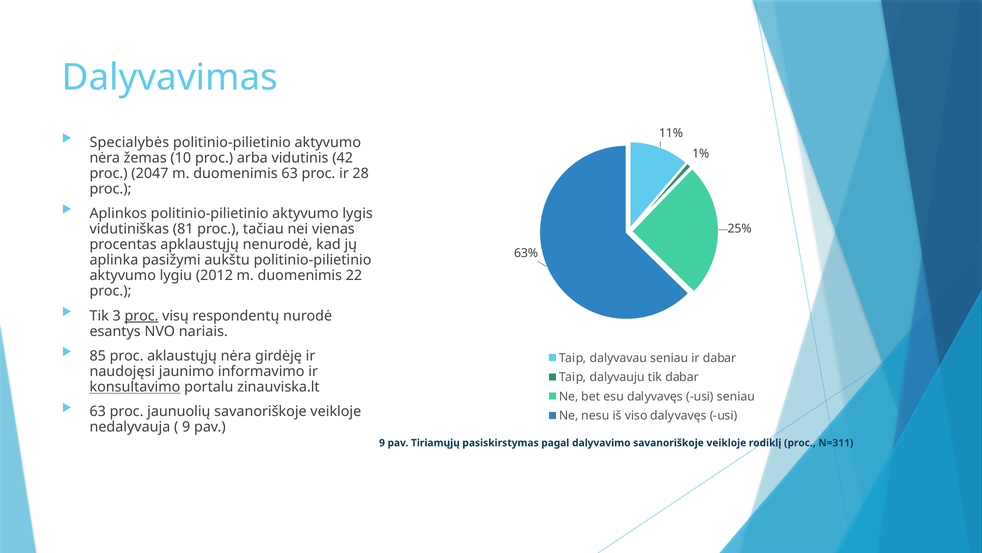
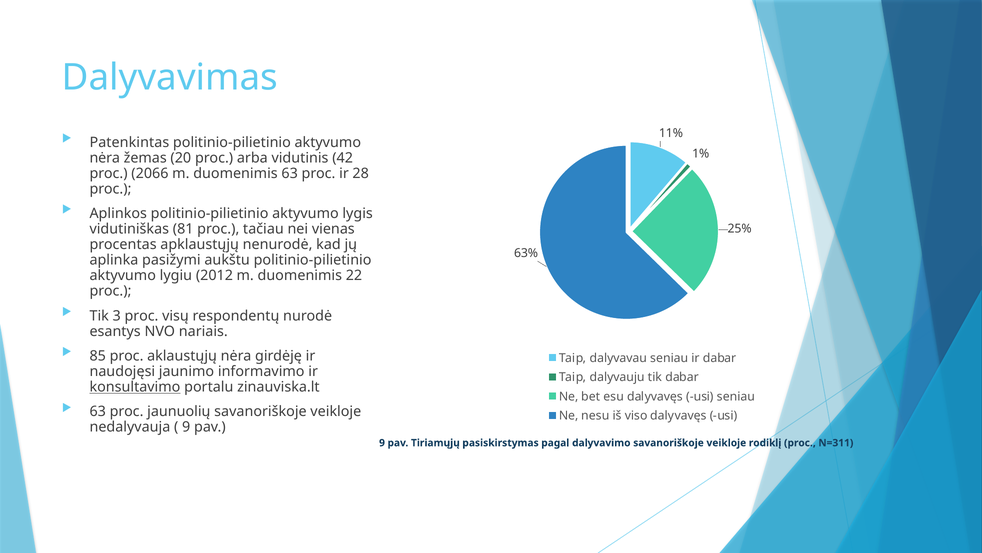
Specialybės: Specialybės -> Patenkintas (129, 142)
10: 10 -> 20 (181, 158)
2047: 2047 -> 2066 (150, 173)
proc underline: present -> none (141, 315)
